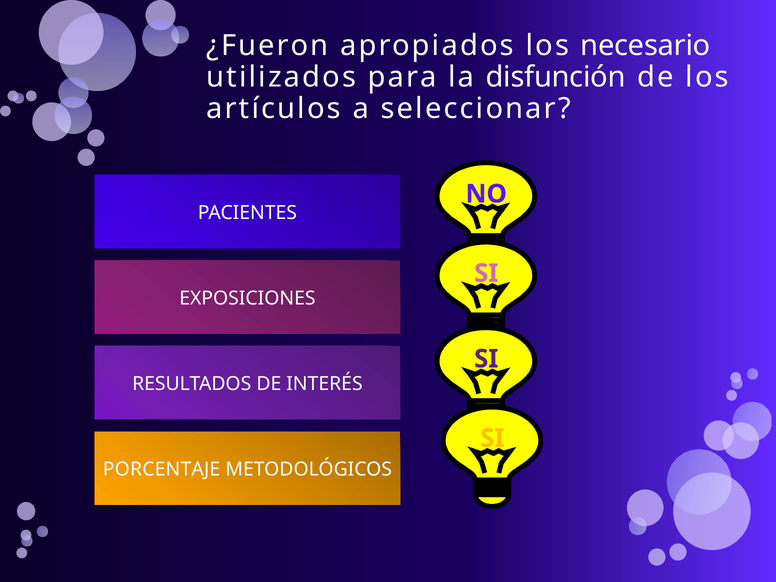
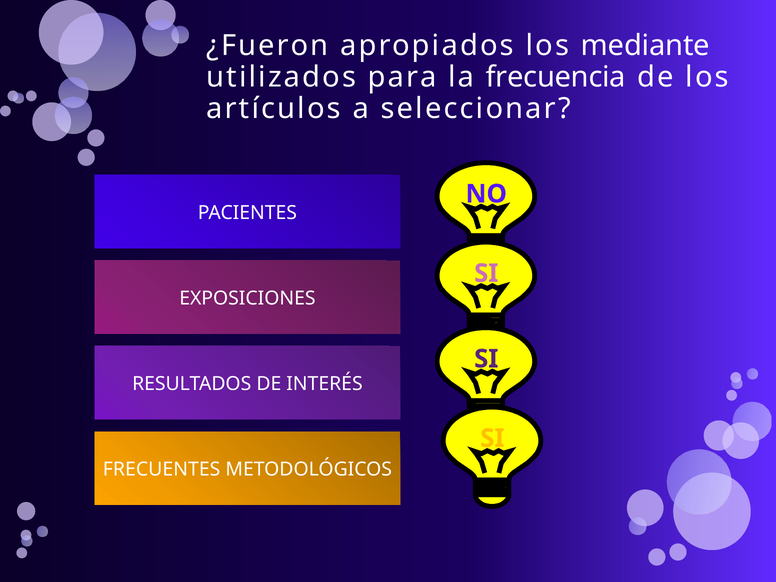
necesario: necesario -> mediante (645, 46)
disfunción: disfunción -> frecuencia (556, 77)
PORCENTAJE: PORCENTAJE -> FRECUENTES (162, 470)
